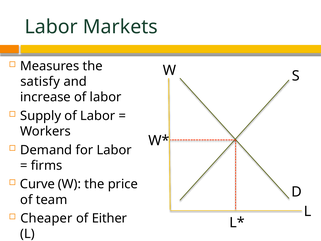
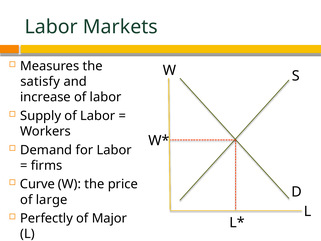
team: team -> large (52, 200)
Cheaper: Cheaper -> Perfectly (47, 218)
Either: Either -> Major (109, 218)
